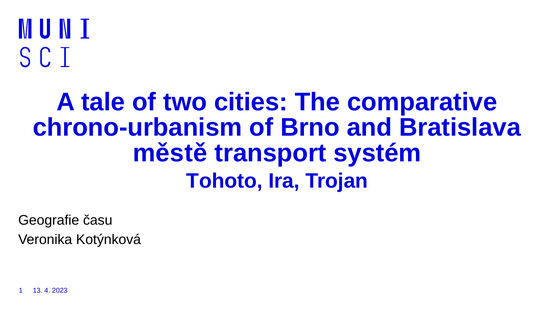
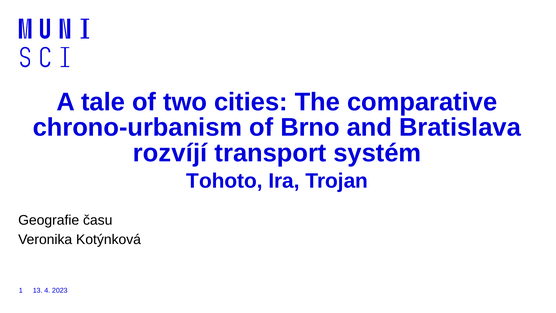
městě: městě -> rozvíjí (170, 153)
